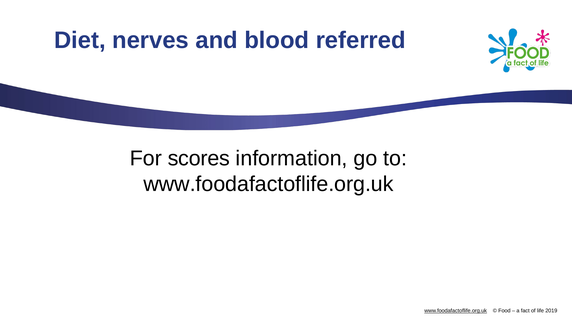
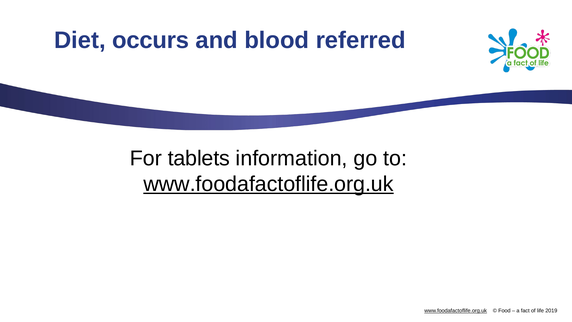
nerves: nerves -> occurs (151, 40)
scores: scores -> tablets (199, 158)
www.foodafactoflife.org.uk underline: none -> present (269, 184)
